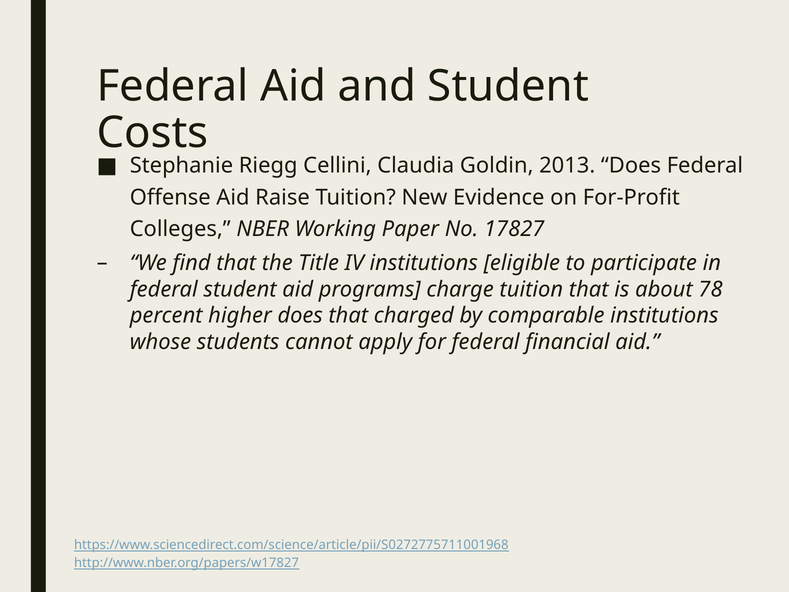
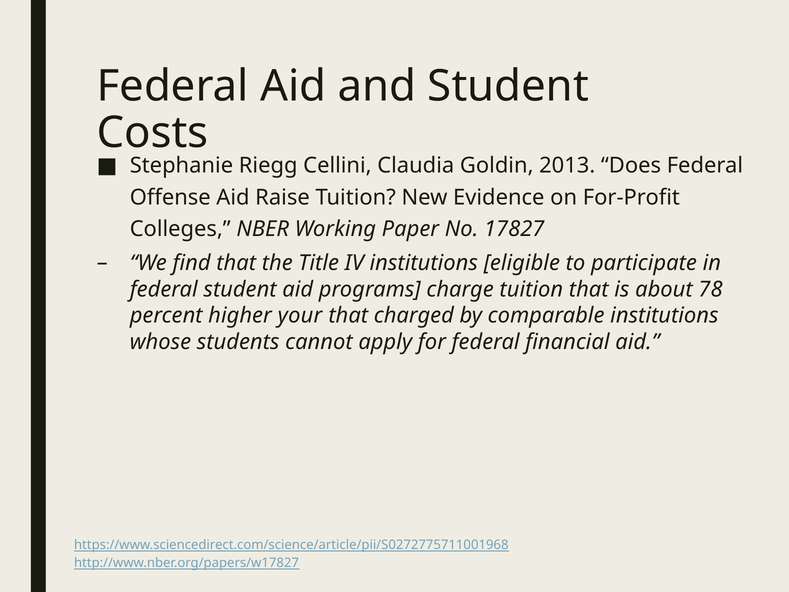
higher does: does -> your (300, 316)
